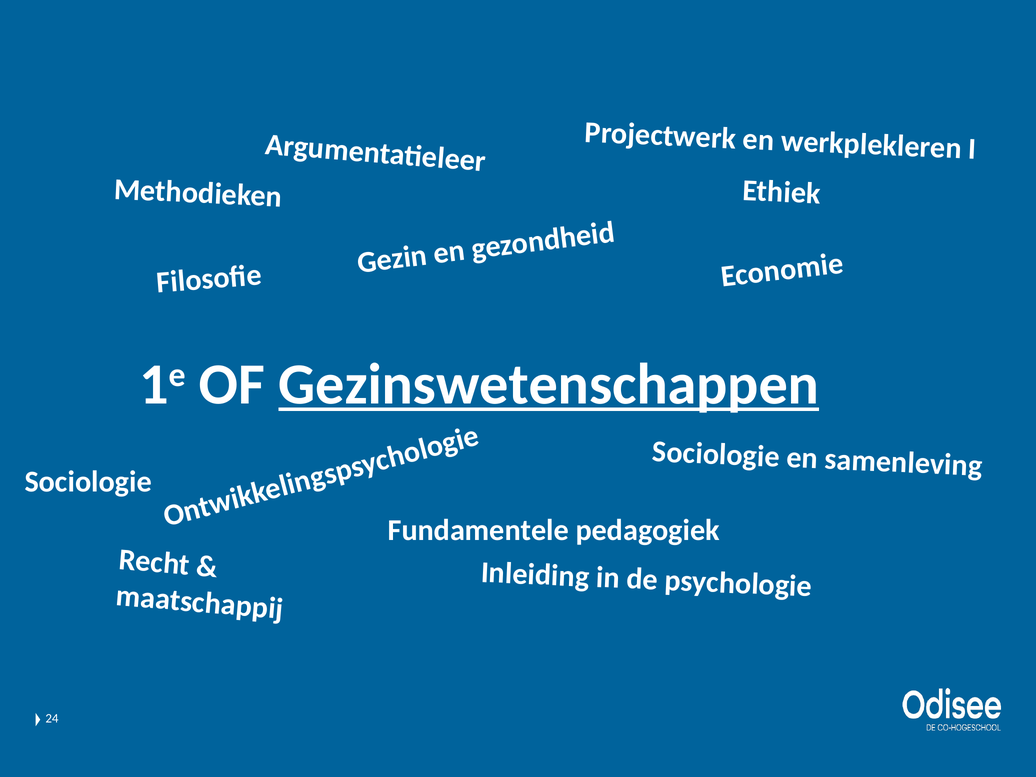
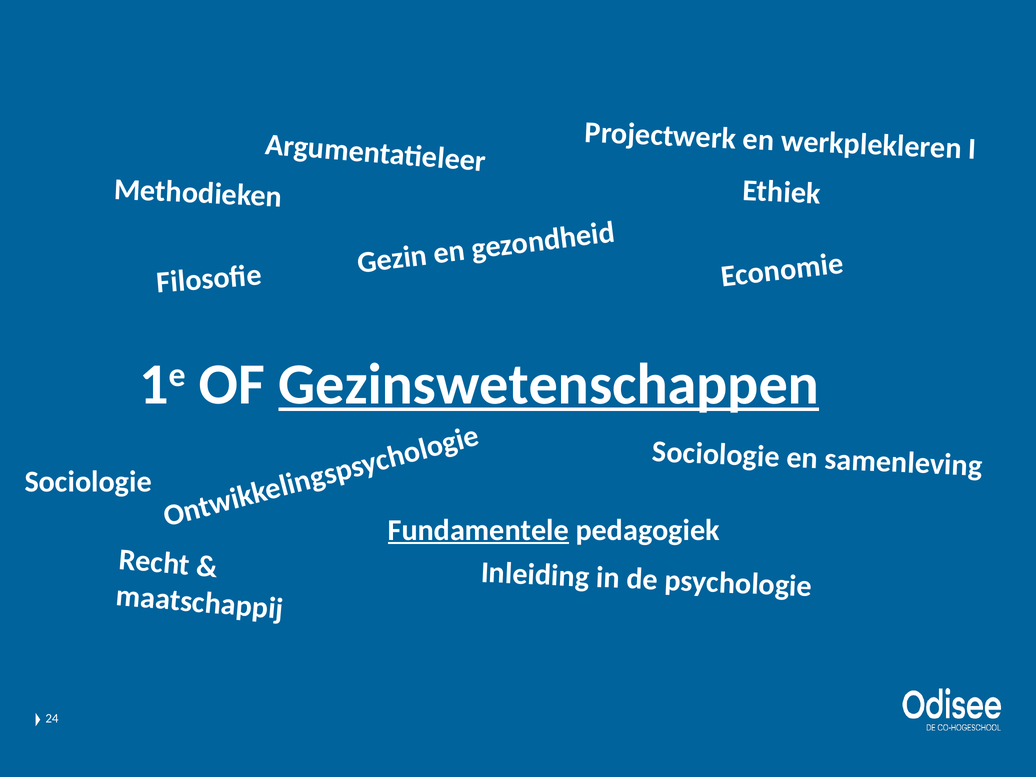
Fundamentele underline: none -> present (478, 530)
